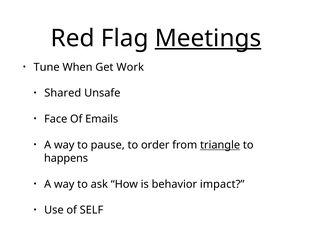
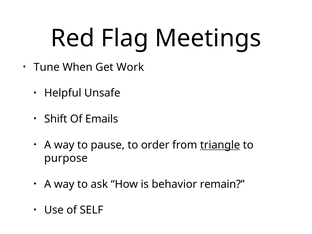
Meetings underline: present -> none (208, 38)
Shared: Shared -> Helpful (63, 93)
Face: Face -> Shift (56, 119)
happens: happens -> purpose (66, 158)
impact: impact -> remain (222, 184)
